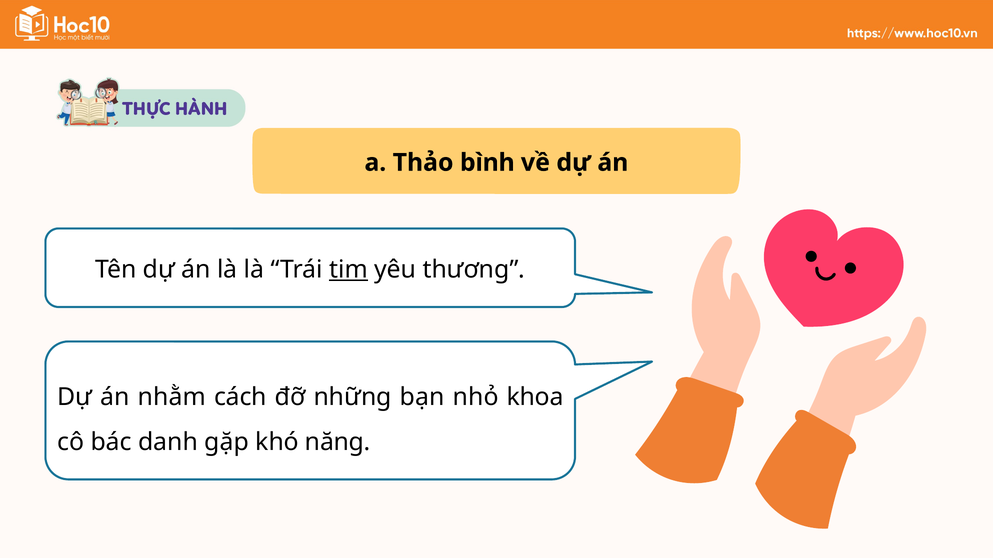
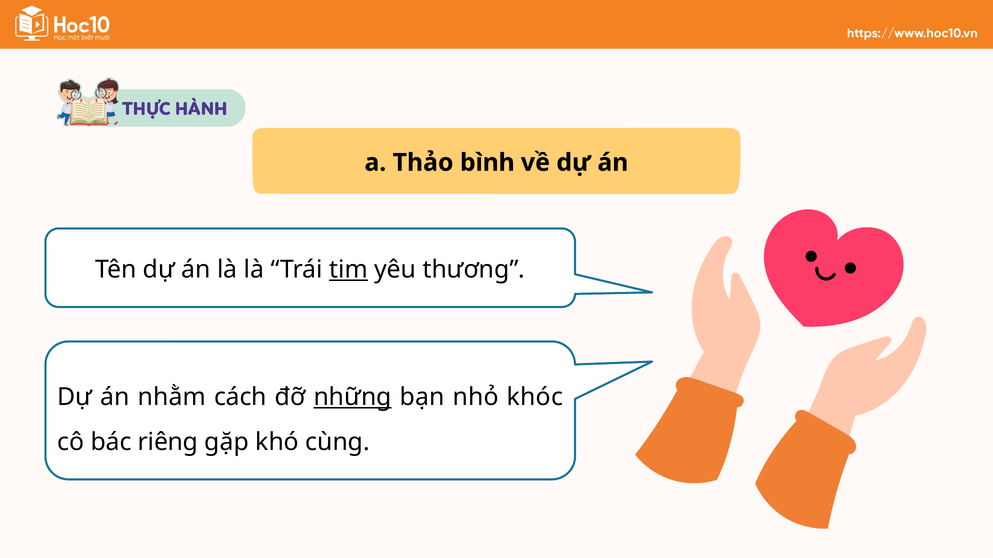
những underline: none -> present (353, 398)
khoa: khoa -> khóc (535, 398)
danh: danh -> riêng (168, 442)
năng: năng -> cùng (338, 442)
